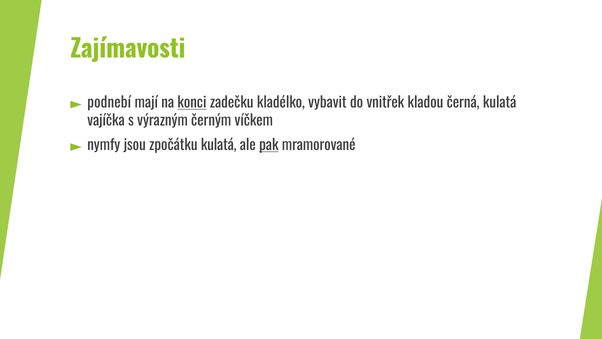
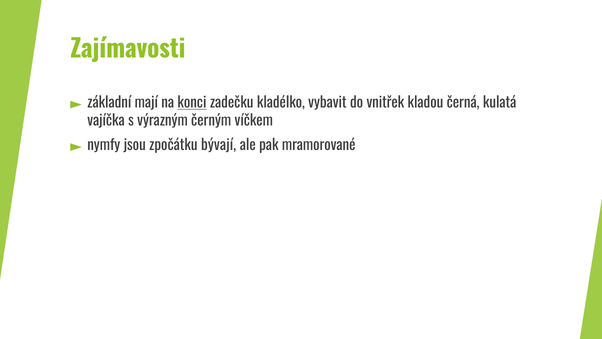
podnebí: podnebí -> základní (109, 103)
zpočátku kulatá: kulatá -> bývají (219, 145)
pak underline: present -> none (269, 145)
